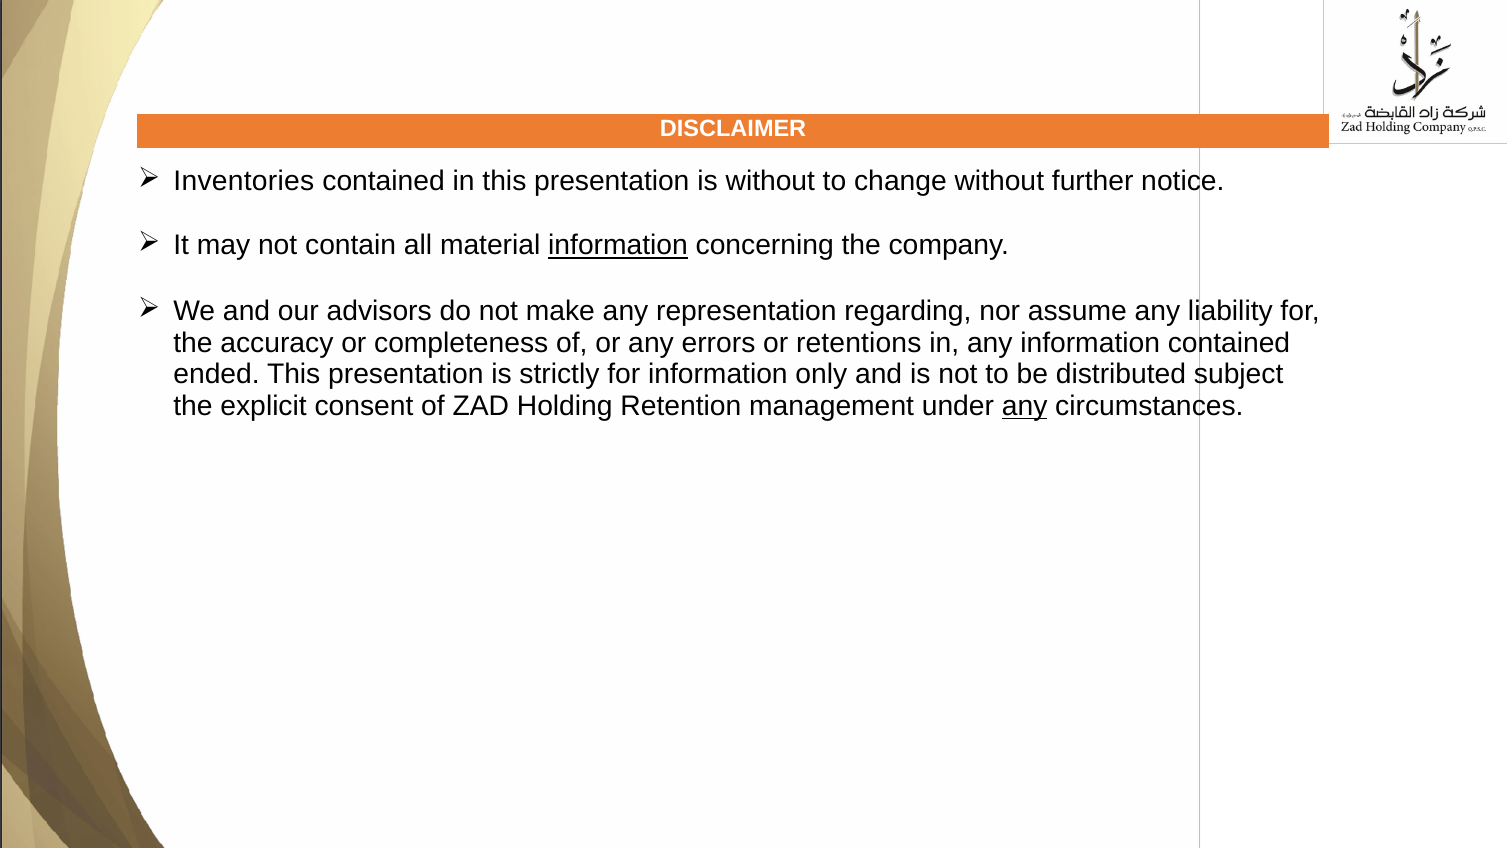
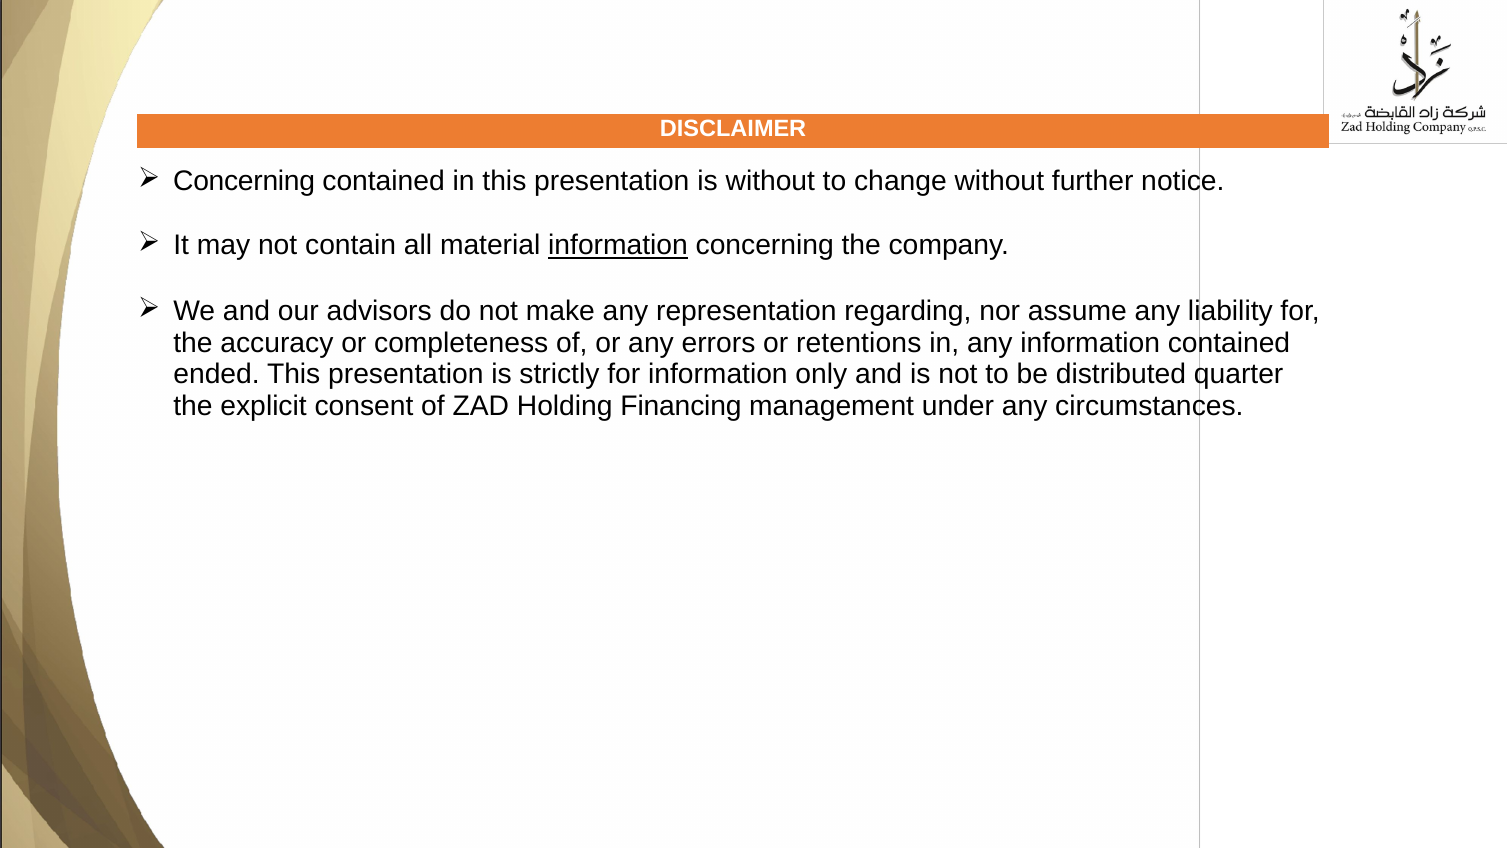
Inventories: Inventories -> Concerning (244, 181)
subject: subject -> quarter (1239, 374)
Retention: Retention -> Financing (681, 406)
any underline: present -> none (1025, 406)
